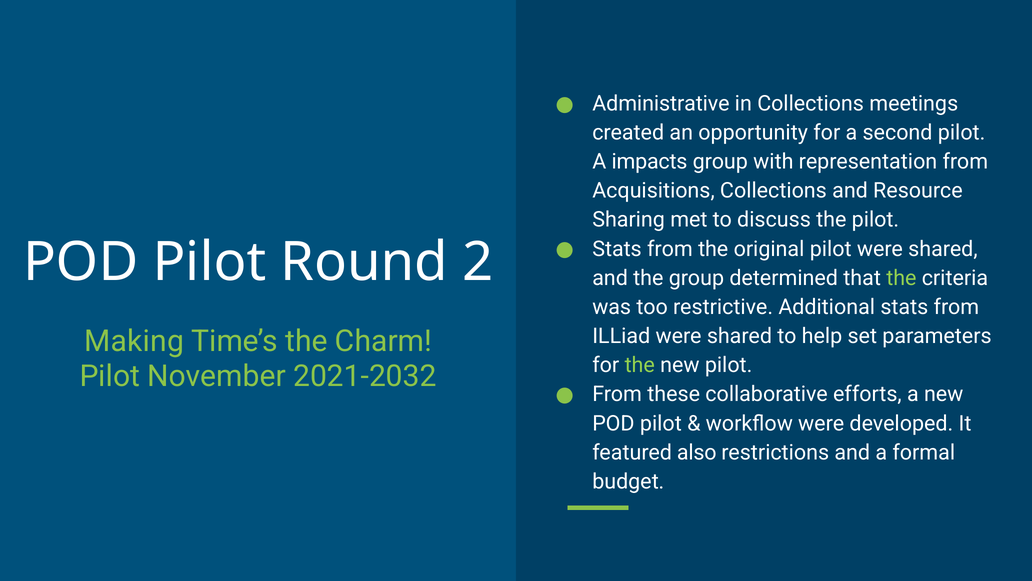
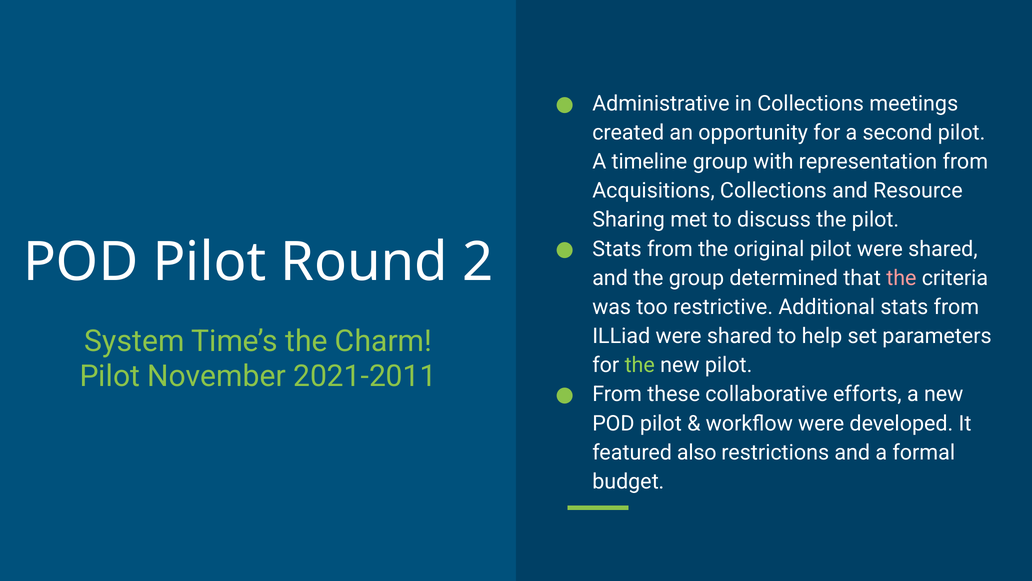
impacts: impacts -> timeline (649, 162)
the colour: light green -> pink (901, 278)
Making: Making -> System (134, 341)
2021-2032: 2021-2032 -> 2021-2011 (365, 376)
